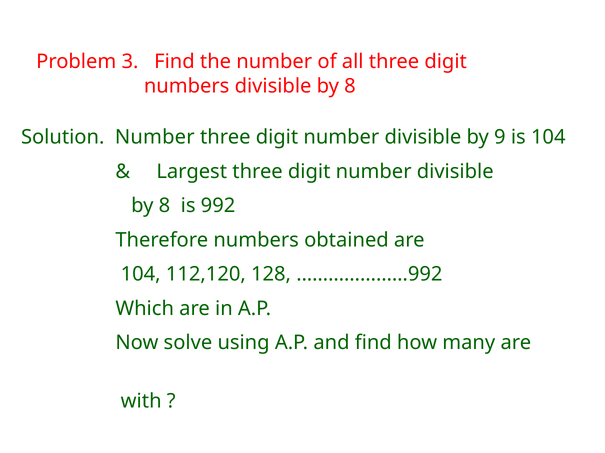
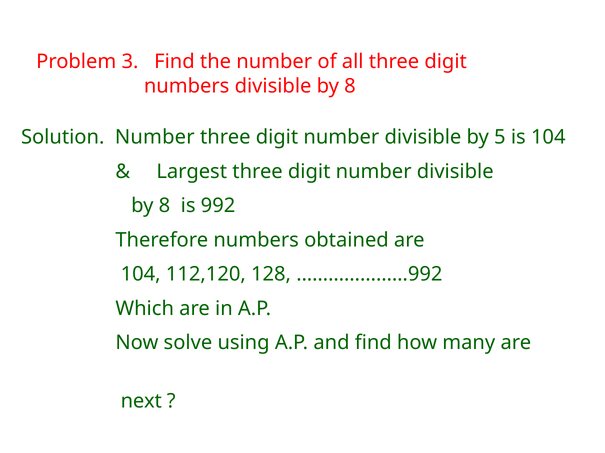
9: 9 -> 5 (500, 137)
with: with -> next (141, 402)
